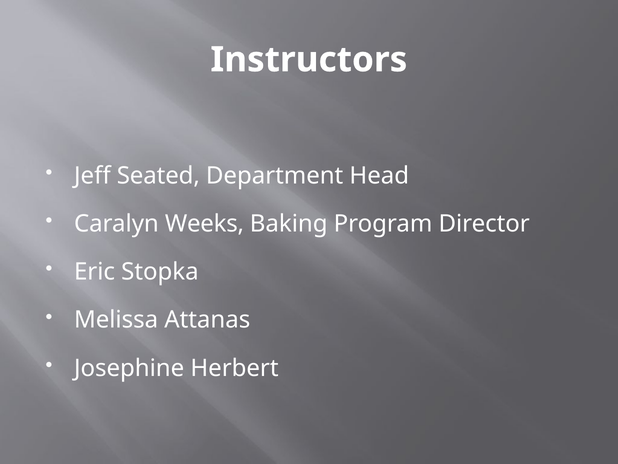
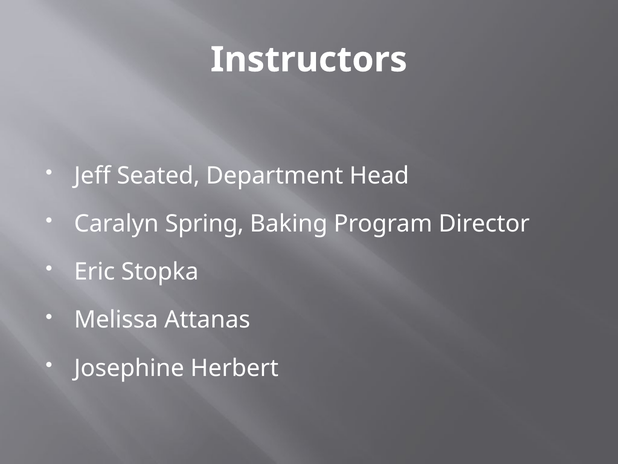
Weeks: Weeks -> Spring (204, 224)
